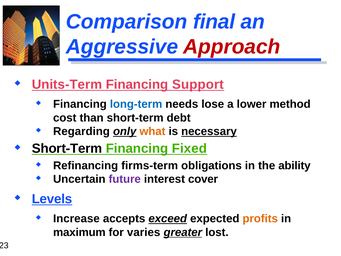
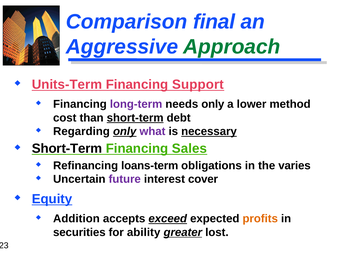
Approach colour: red -> green (232, 47)
long-term colour: blue -> purple (136, 104)
needs lose: lose -> only (213, 104)
short-term underline: none -> present (135, 118)
what colour: orange -> purple (152, 131)
Fixed: Fixed -> Sales (190, 148)
firms-term: firms-term -> loans-term (150, 165)
ability: ability -> varies (294, 165)
Levels: Levels -> Equity (52, 199)
Increase: Increase -> Addition (76, 218)
maximum: maximum -> securities (79, 232)
varies: varies -> ability (144, 232)
